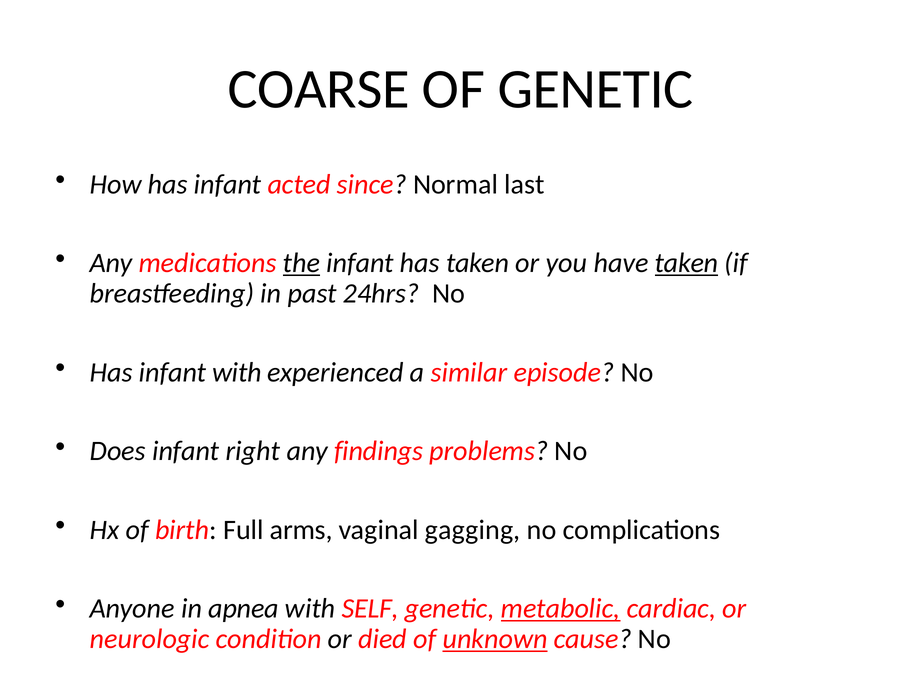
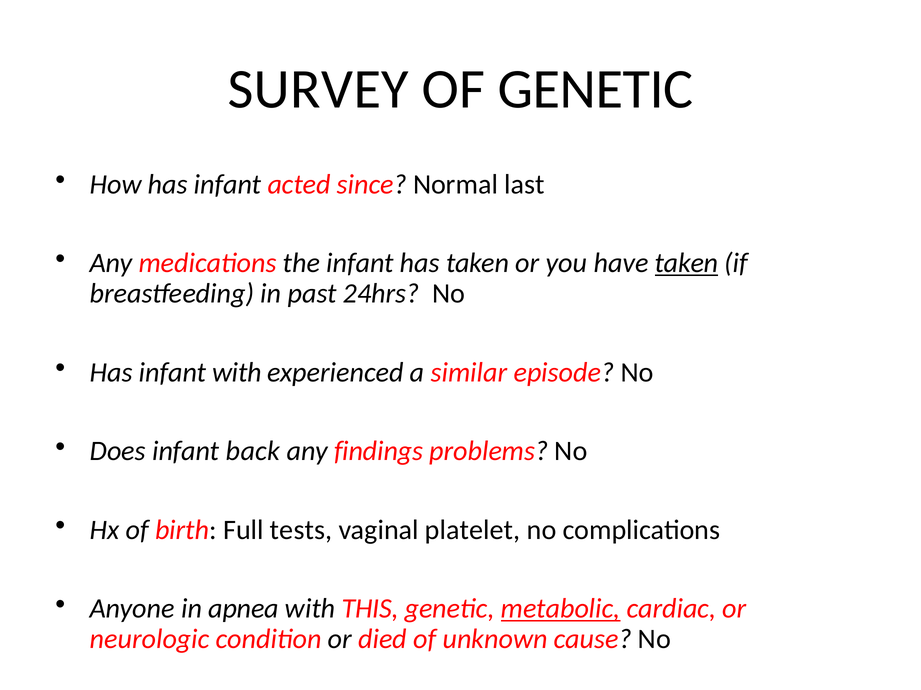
COARSE: COARSE -> SURVEY (318, 89)
the underline: present -> none (302, 263)
right: right -> back (253, 452)
arms: arms -> tests (301, 530)
gagging: gagging -> platelet (473, 530)
SELF: SELF -> THIS (370, 609)
unknown underline: present -> none (495, 640)
